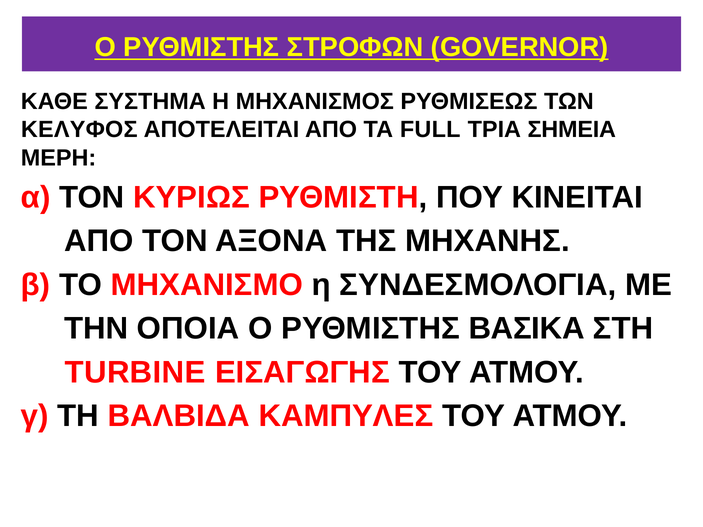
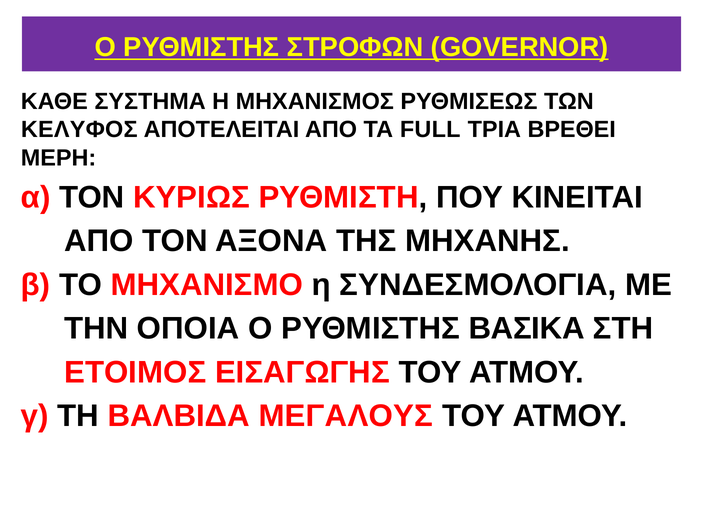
ΣΗΜΕΙΑ: ΣΗΜΕΙΑ -> ΒΡΕΘΕΙ (572, 130)
TURBINE: TURBINE -> ΕΤΟΙΜΟΣ (135, 372)
ΚΑΜΠΥΛΕΣ: ΚΑΜΠΥΛΕΣ -> ΜΕΓΑΛΟΥΣ (346, 416)
